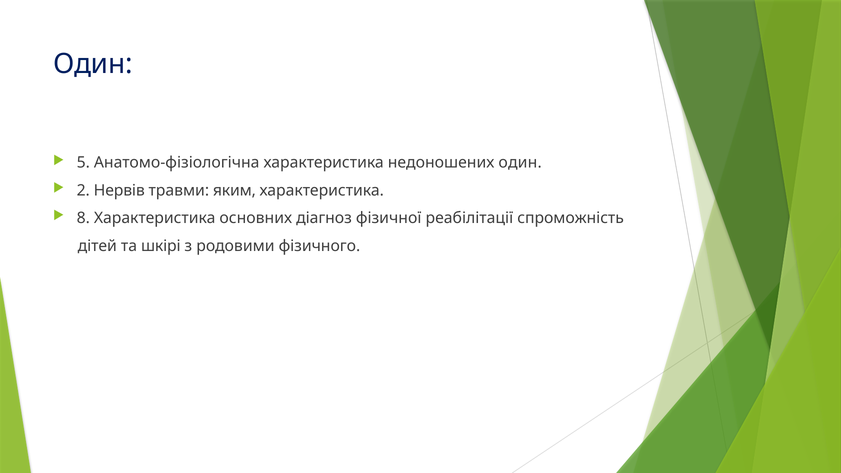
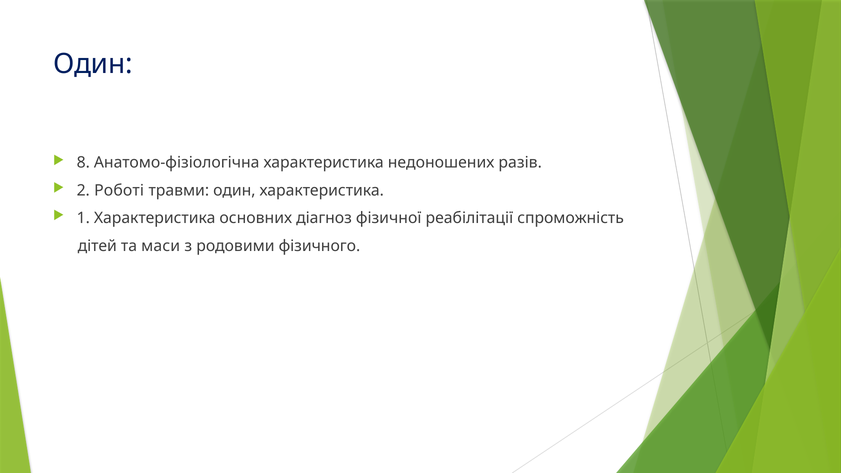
5: 5 -> 8 (83, 163)
недоношених один: один -> разів (520, 163)
Нервів: Нервів -> Роботі (119, 190)
травми яким: яким -> один (234, 190)
8: 8 -> 1 (83, 218)
шкірі: шкірі -> маси (161, 246)
